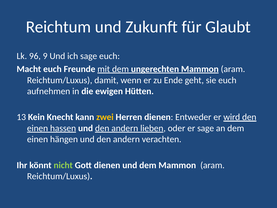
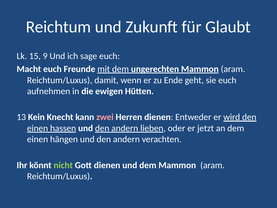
96: 96 -> 15 (35, 56)
zwei colour: yellow -> pink (105, 117)
er sage: sage -> jetzt (206, 128)
